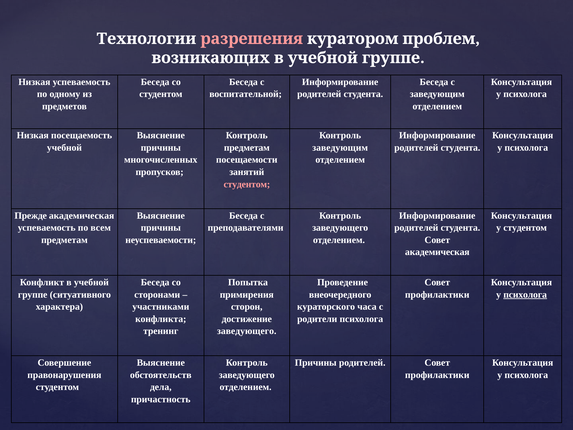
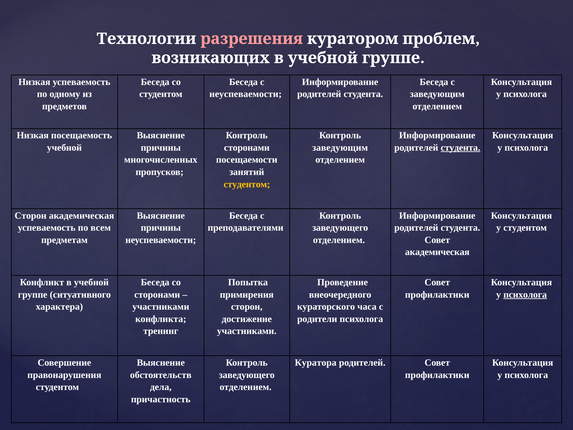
воспитательной: воспитательной -> неуспеваемости (246, 94)
предметам: предметам -> сторонами (247, 148)
студента underline: none -> present (460, 148)
студентом colour: pink -> yellow (247, 184)
Прежде: Прежде -> Сторон (31, 215)
заведующего: заведующего -> участниками (247, 331)
Причины: Причины -> Куратора (316, 362)
